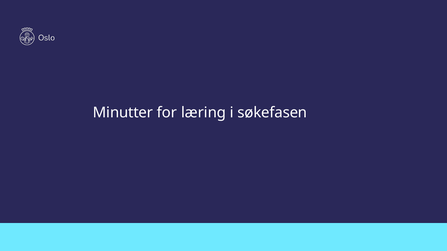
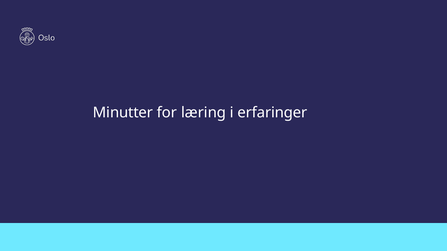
søkefasen: søkefasen -> erfaringer (272, 113)
